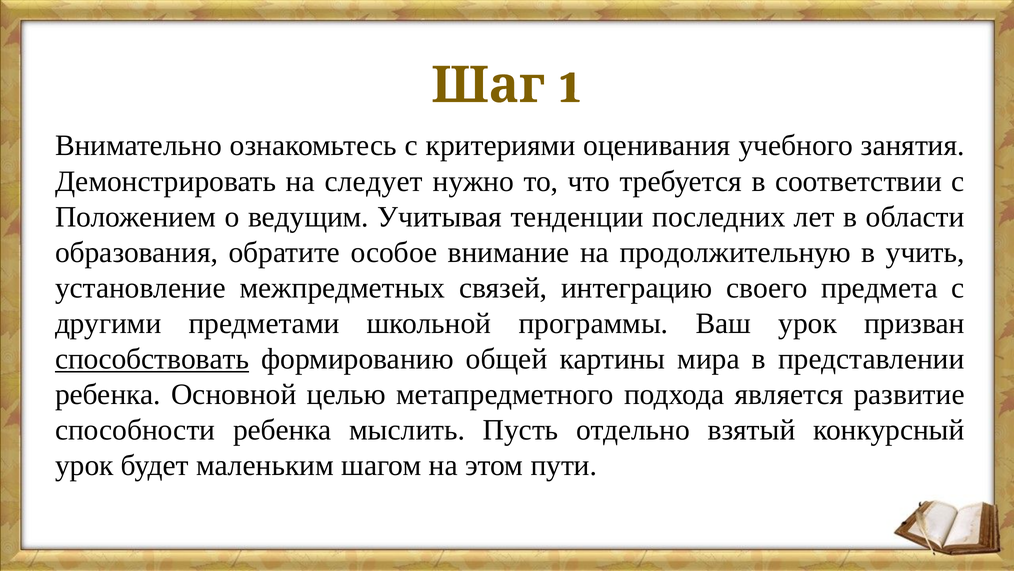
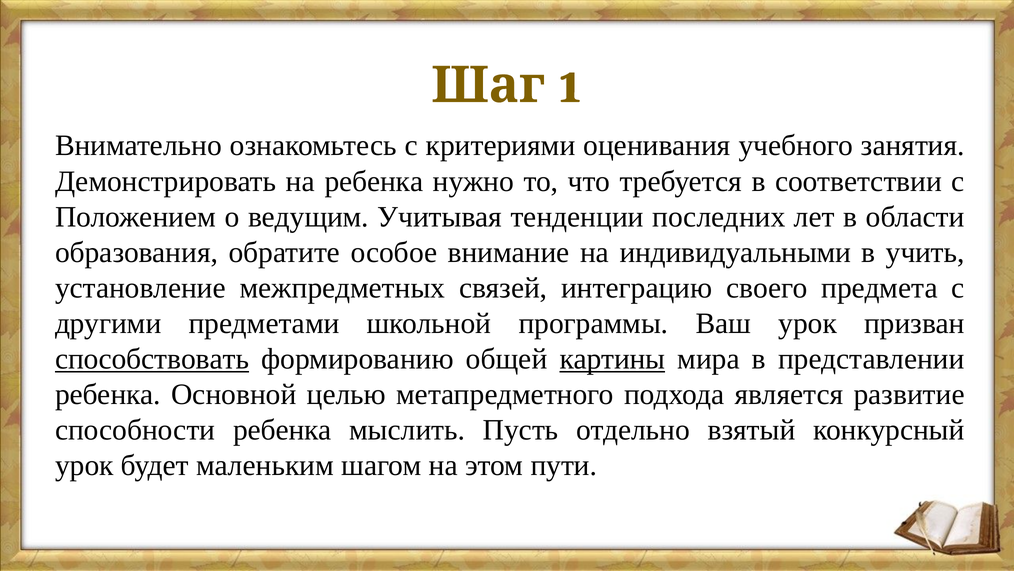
на следует: следует -> ребенка (374, 181)
продолжительную: продолжительную -> индивидуальными (735, 252)
картины underline: none -> present (612, 359)
